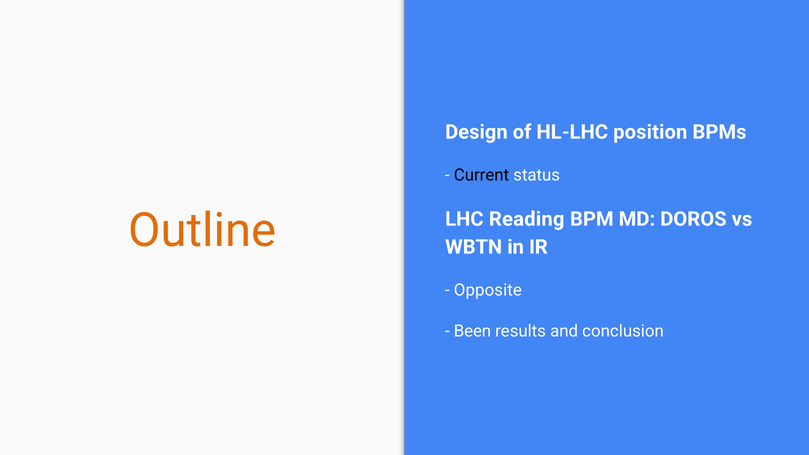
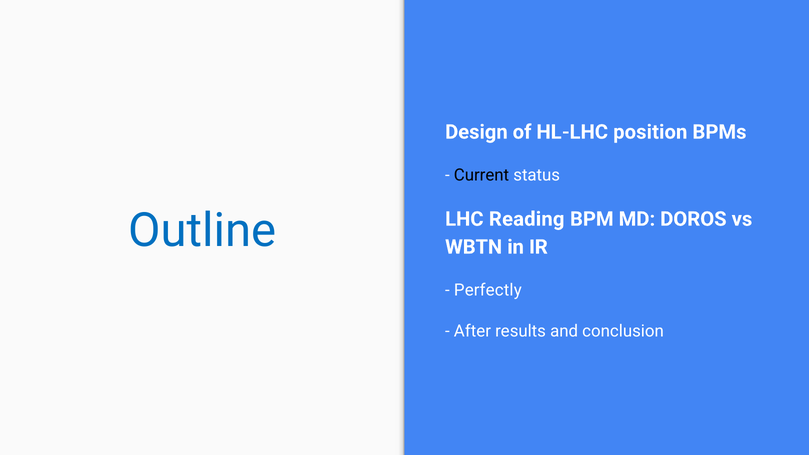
Outline colour: orange -> blue (202, 231)
Opposite: Opposite -> Perfectly (488, 290)
Been: Been -> After (472, 331)
